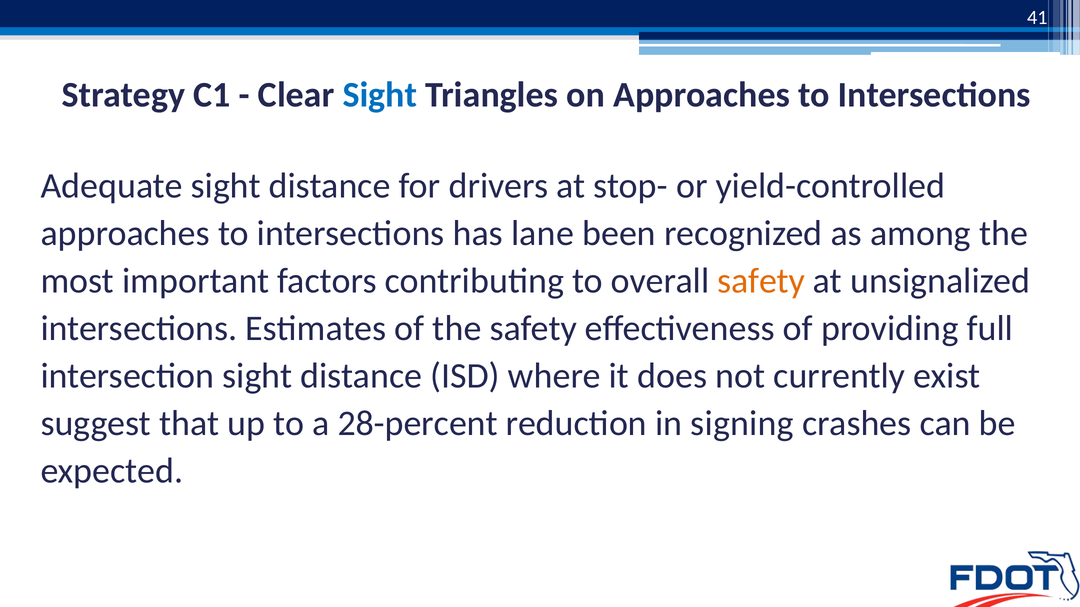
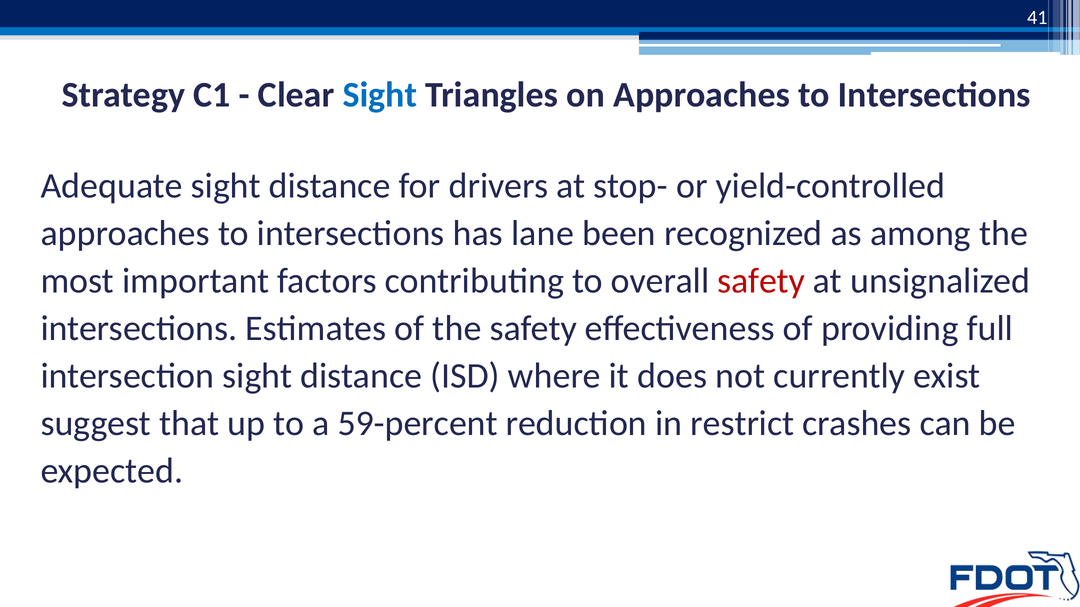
safety colour: orange -> red (761, 281)
28-percent: 28-percent -> 59-percent (418, 424)
signing: signing -> restrict (742, 424)
